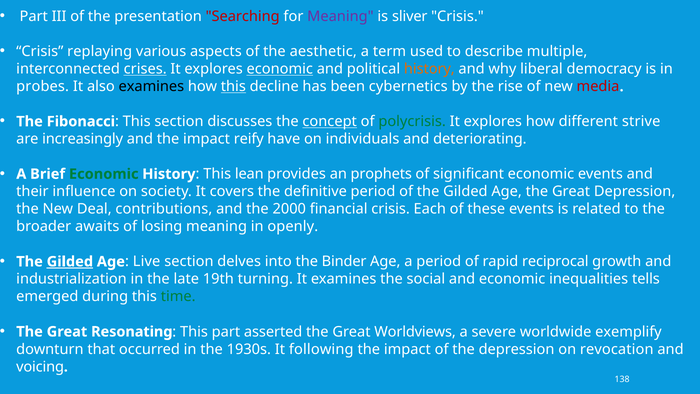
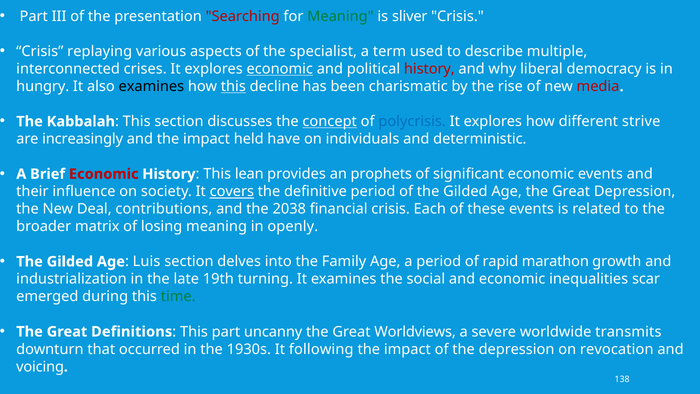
Meaning colour: purple -> green (340, 16)
aesthetic: aesthetic -> specialist (323, 51)
crises underline: present -> none (145, 69)
history colour: orange -> red (429, 69)
probes: probes -> hungry (43, 86)
cybernetics: cybernetics -> charismatic (408, 86)
Fibonacci: Fibonacci -> Kabbalah (81, 121)
polycrisis colour: green -> blue (412, 121)
reify: reify -> held (249, 139)
deteriorating: deteriorating -> deterministic (480, 139)
Economic colour: green -> red (104, 174)
covers underline: none -> present (232, 191)
2000: 2000 -> 2038 (289, 209)
awaits: awaits -> matrix (97, 226)
Gilded underline: present -> none (70, 261)
Live: Live -> Luis (147, 261)
Binder: Binder -> Family (344, 261)
reciprocal: reciprocal -> marathon (555, 261)
tells: tells -> scar (646, 279)
Resonating: Resonating -> Definitions (132, 331)
asserted: asserted -> uncanny (273, 331)
exemplify: exemplify -> transmits (628, 331)
